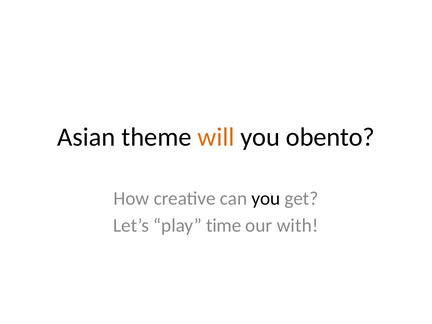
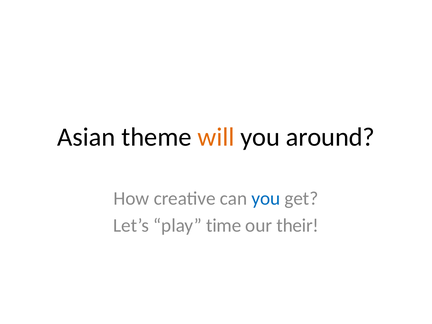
obento: obento -> around (330, 137)
you colour: black -> blue (266, 199)
with: with -> their (298, 226)
